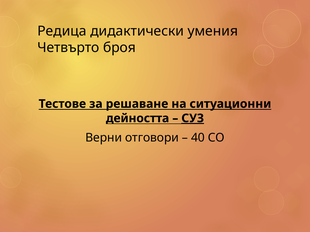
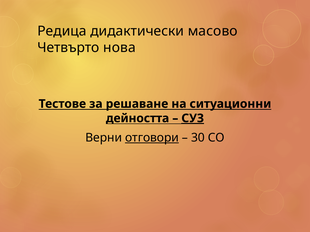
умения: умения -> масово (213, 31)
броя: броя -> нова (119, 48)
отговори underline: none -> present (152, 138)
40: 40 -> 30 (198, 138)
